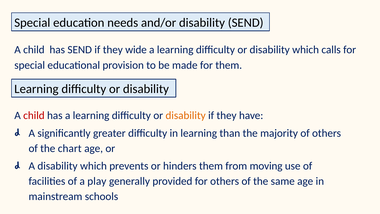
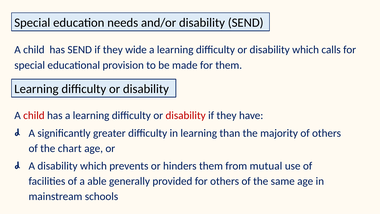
disability colour: orange -> red (186, 115)
moving: moving -> mutual (266, 166)
play: play -> able (97, 181)
